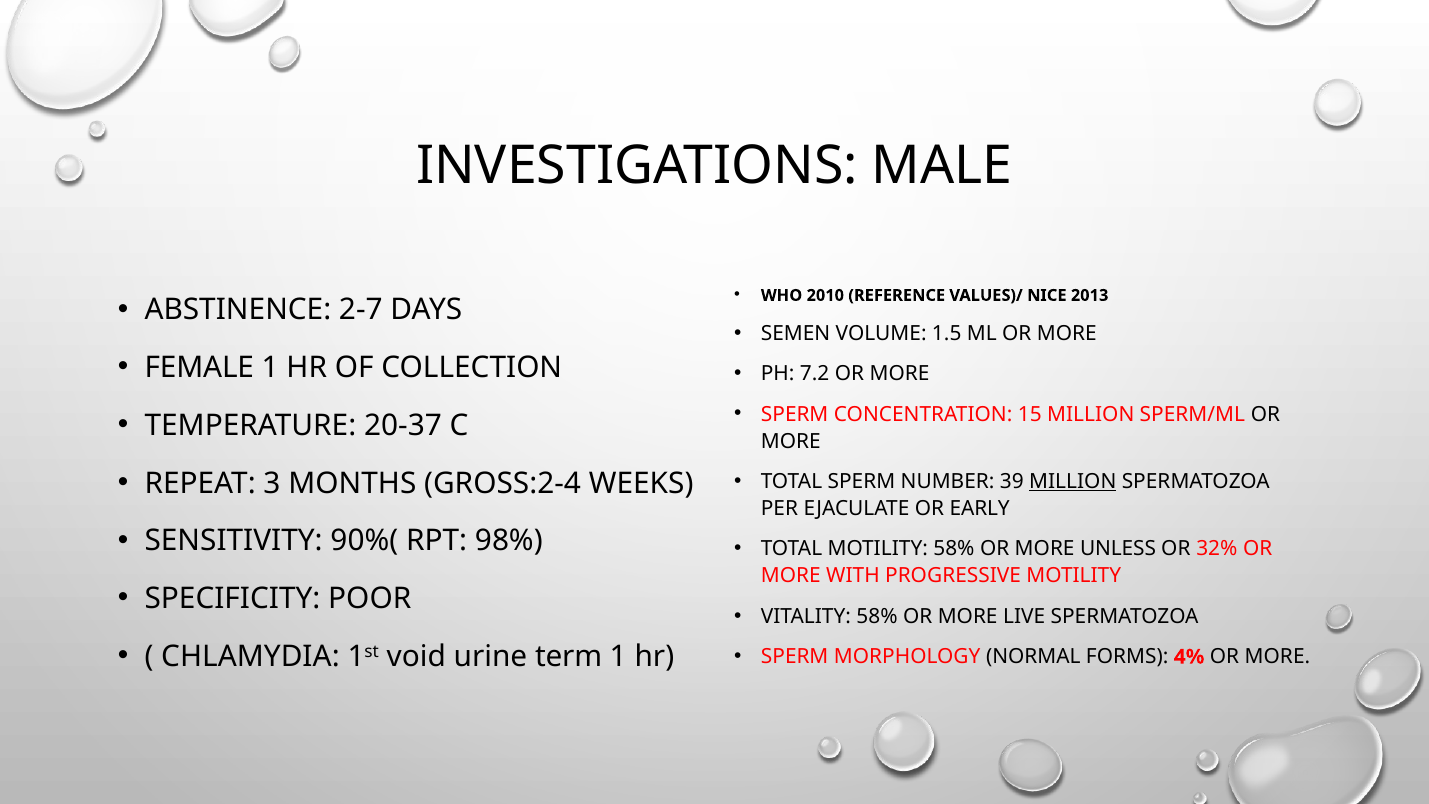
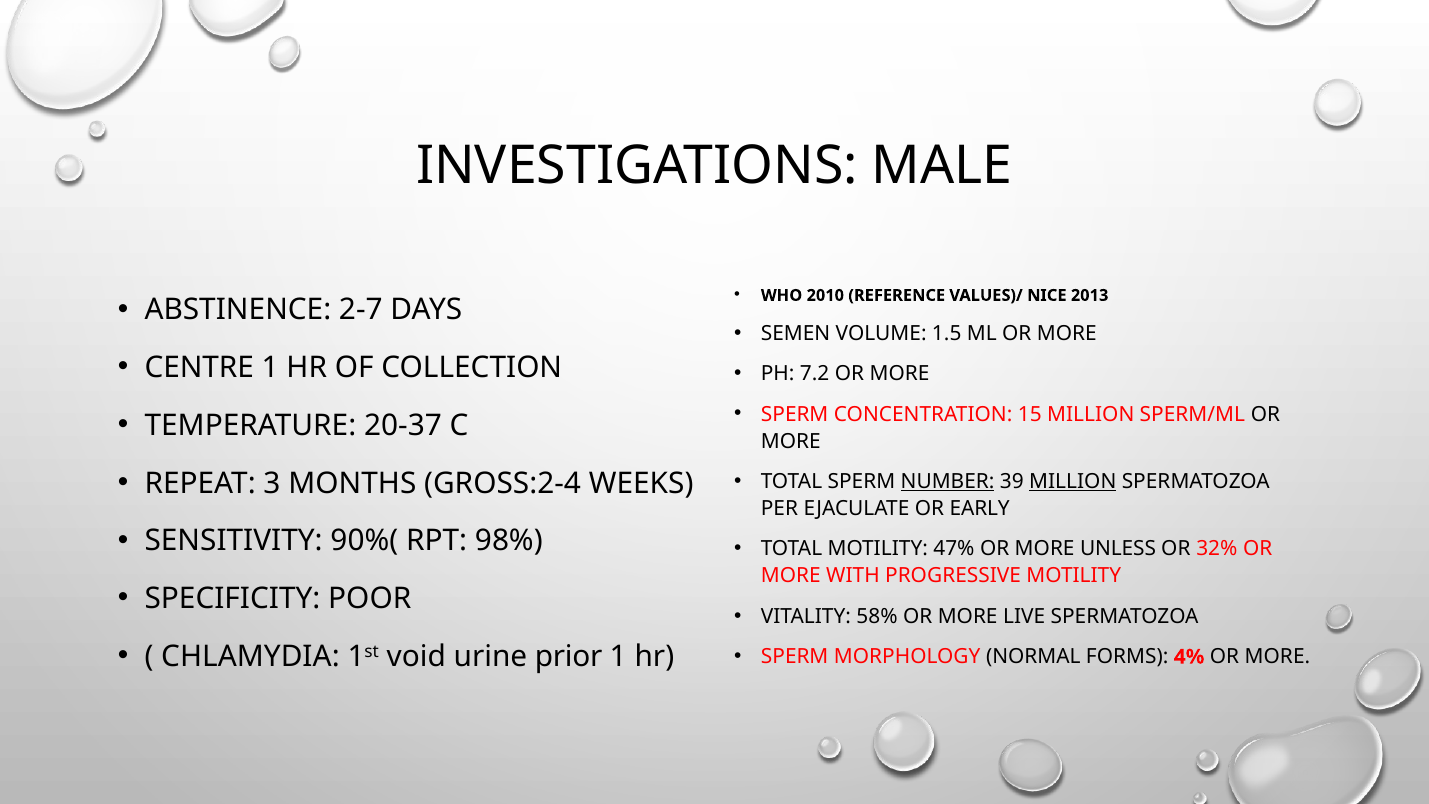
FEMALE: FEMALE -> CENTRE (199, 368)
NUMBER underline: none -> present (948, 481)
MOTILITY 58%: 58% -> 47% (954, 549)
term: term -> prior (569, 656)
